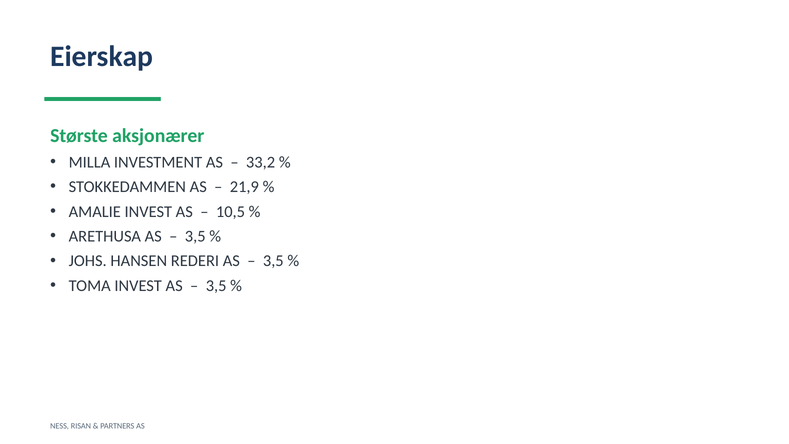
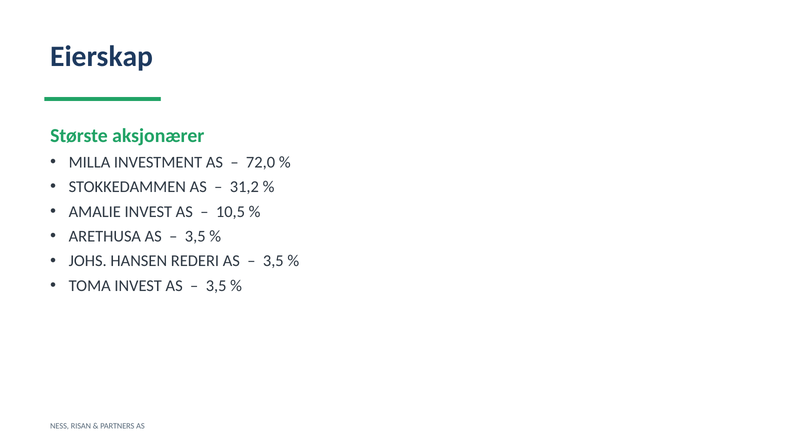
33,2: 33,2 -> 72,0 (261, 162)
21,9: 21,9 -> 31,2 (244, 187)
